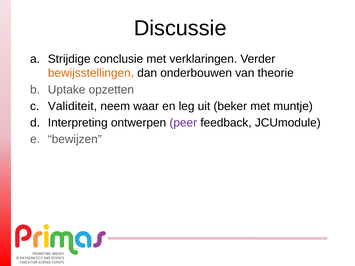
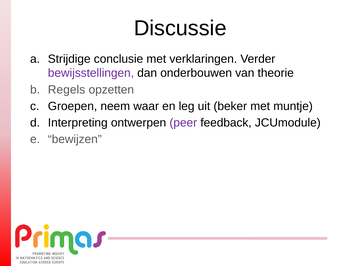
bewijsstellingen colour: orange -> purple (91, 73)
Uptake: Uptake -> Regels (67, 90)
Validiteit: Validiteit -> Groepen (73, 106)
